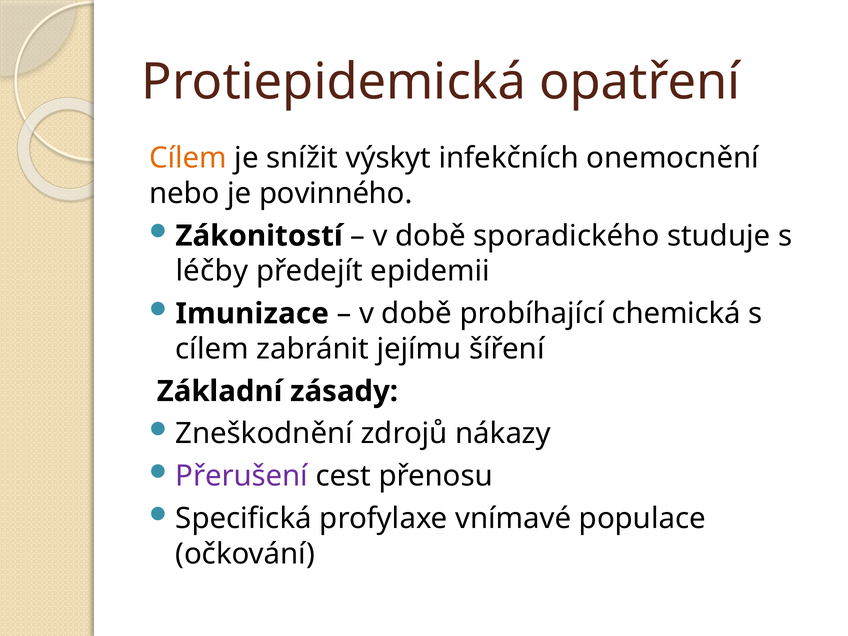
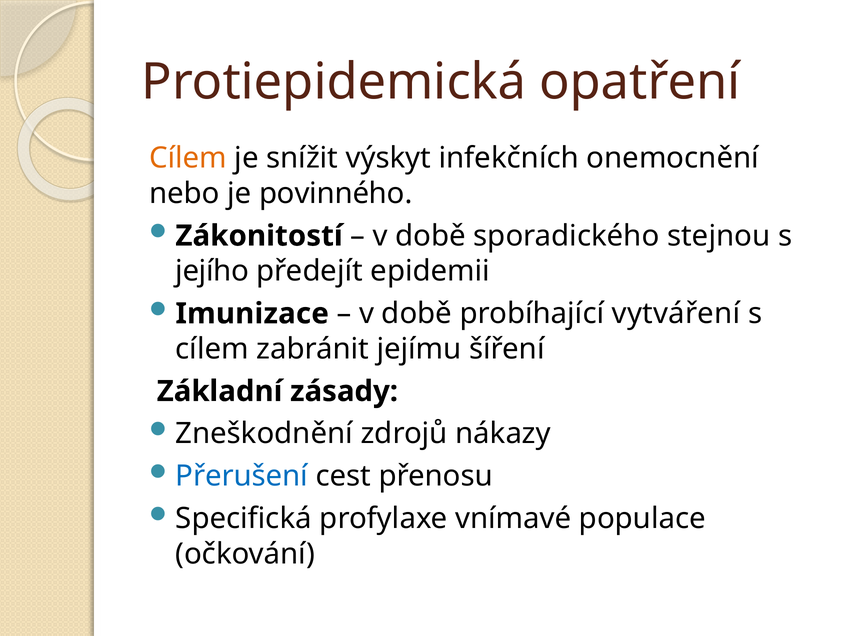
studuje: studuje -> stejnou (719, 236)
léčby: léčby -> jejího (212, 271)
chemická: chemická -> vytváření (676, 314)
Přerušení colour: purple -> blue (242, 476)
